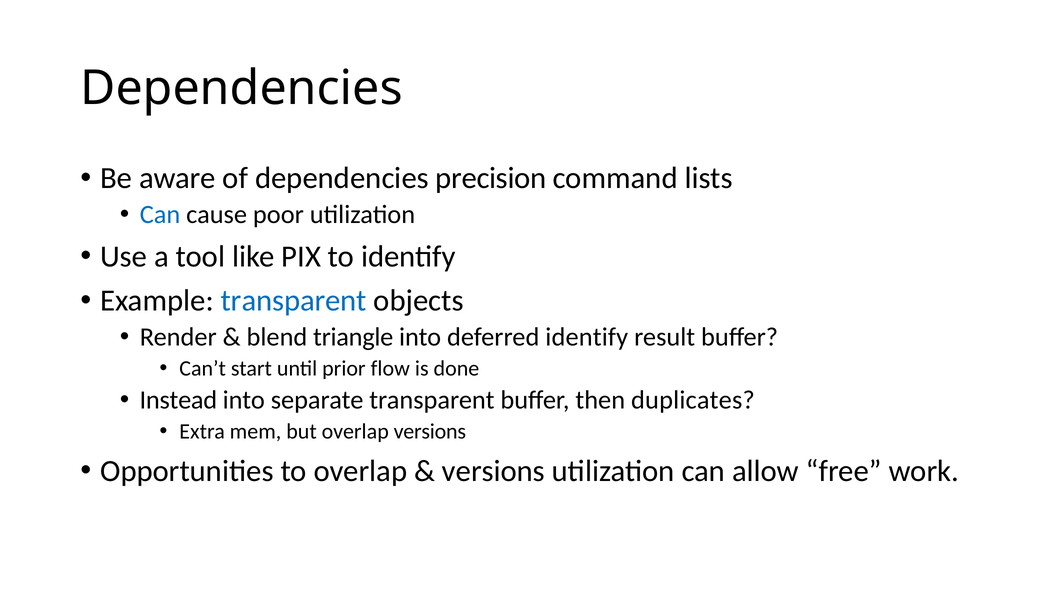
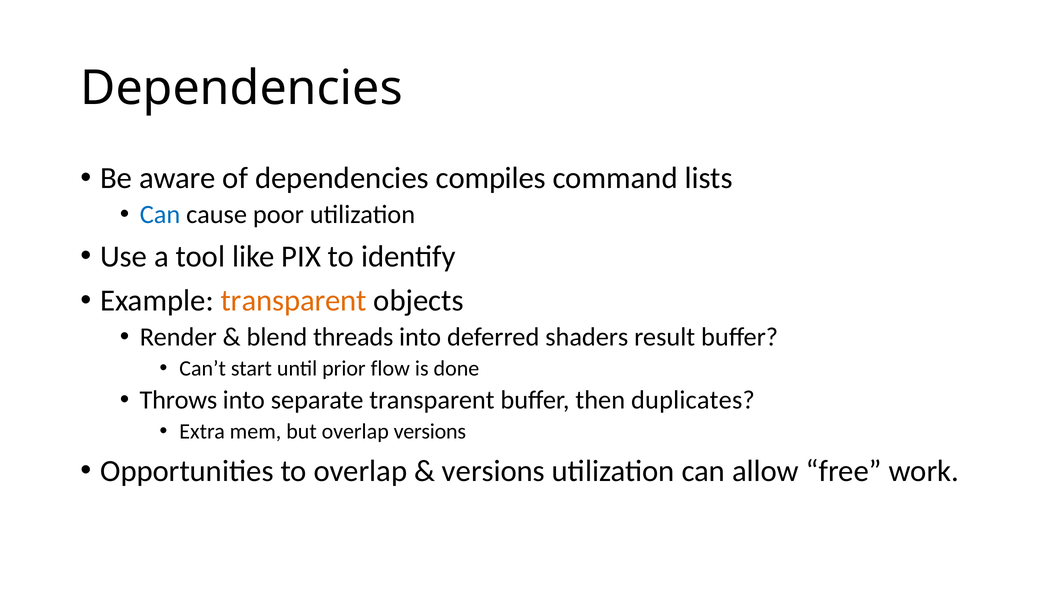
precision: precision -> compiles (491, 178)
transparent colour: blue -> orange (294, 301)
triangle: triangle -> threads (353, 337)
deferred identify: identify -> shaders (587, 337)
Instead: Instead -> Throws (178, 400)
